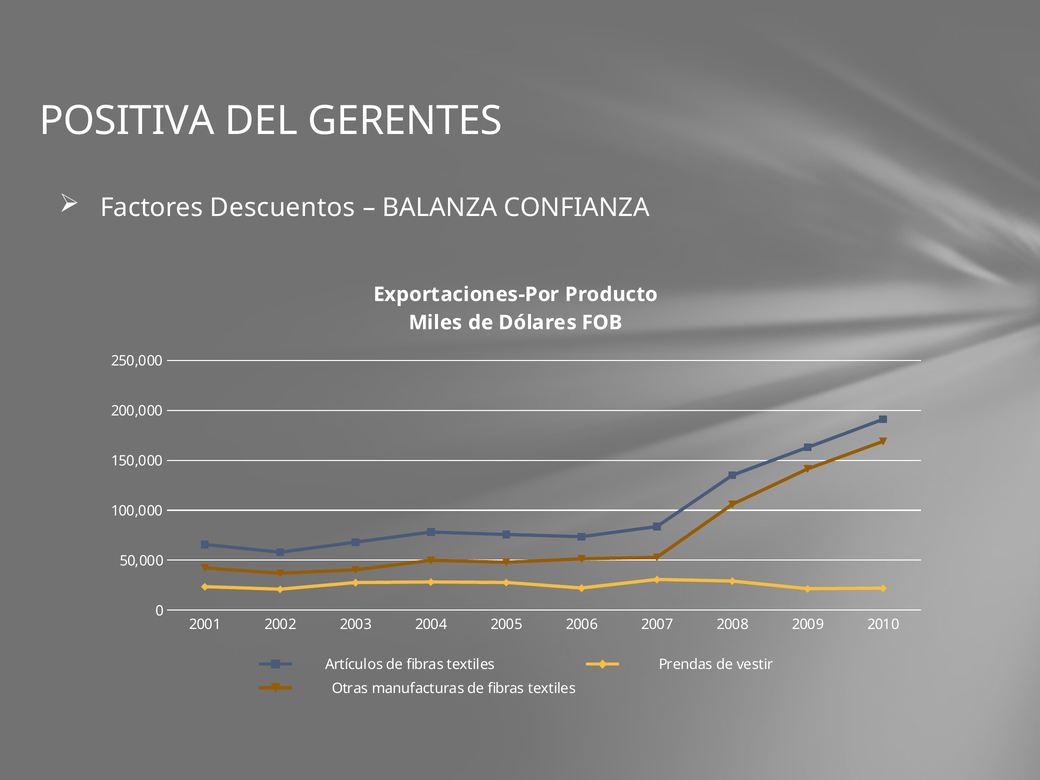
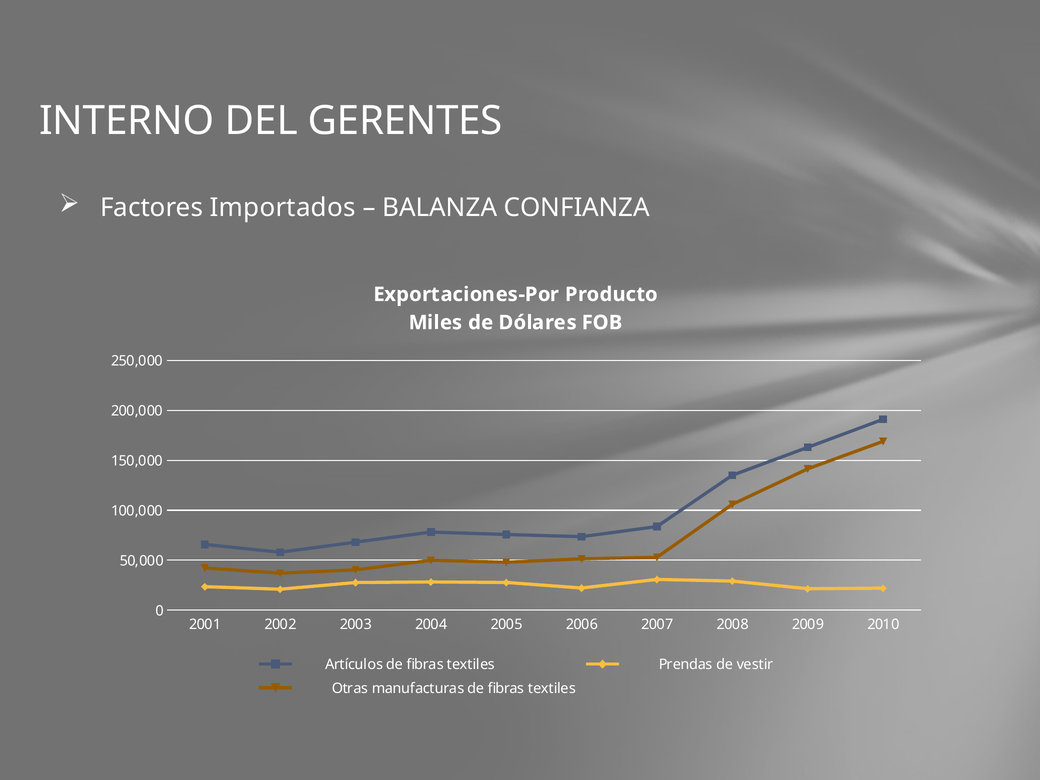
POSITIVA: POSITIVA -> INTERNO (127, 121)
Descuentos: Descuentos -> Importados (283, 208)
